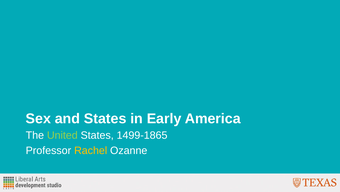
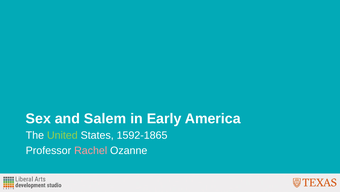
and States: States -> Salem (105, 118)
1499-1865: 1499-1865 -> 1592-1865 (142, 135)
Rachel colour: yellow -> pink (91, 150)
